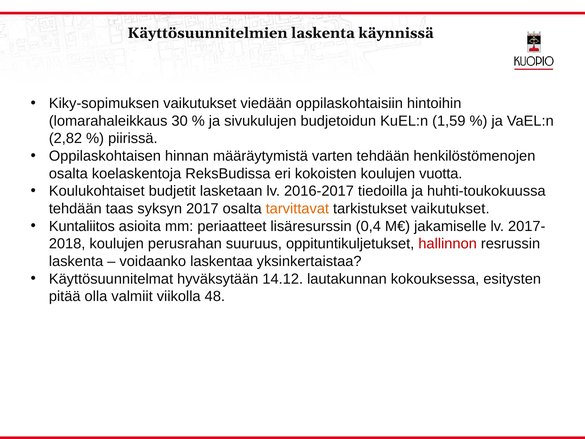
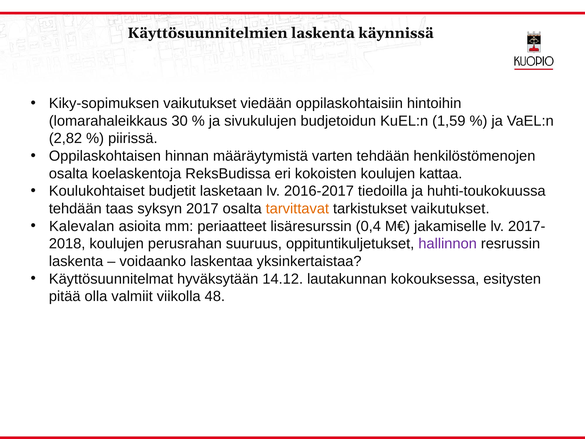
vuotta: vuotta -> kattaa (441, 173)
Kuntaliitos: Kuntaliitos -> Kalevalan (82, 226)
hallinnon colour: red -> purple (448, 244)
